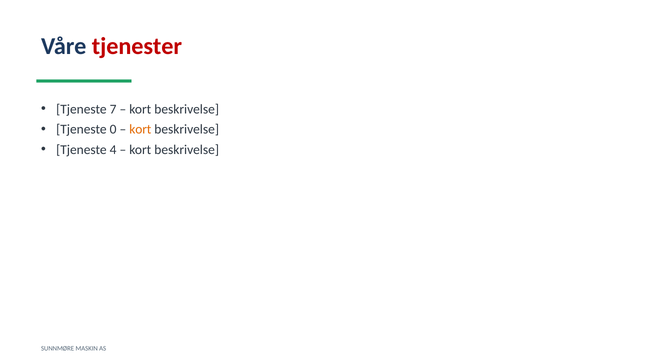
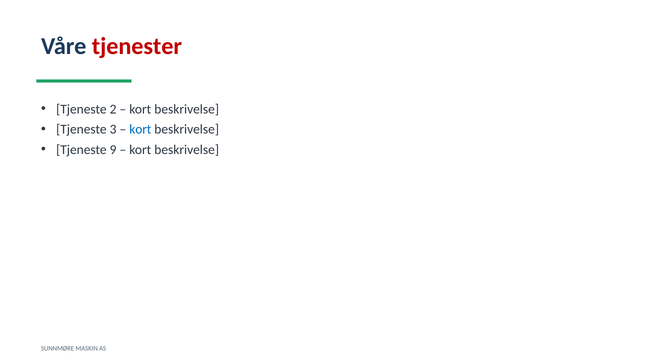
7: 7 -> 2 (113, 109)
0: 0 -> 3 (113, 129)
kort colour: orange -> blue (140, 129)
4: 4 -> 9 (113, 150)
